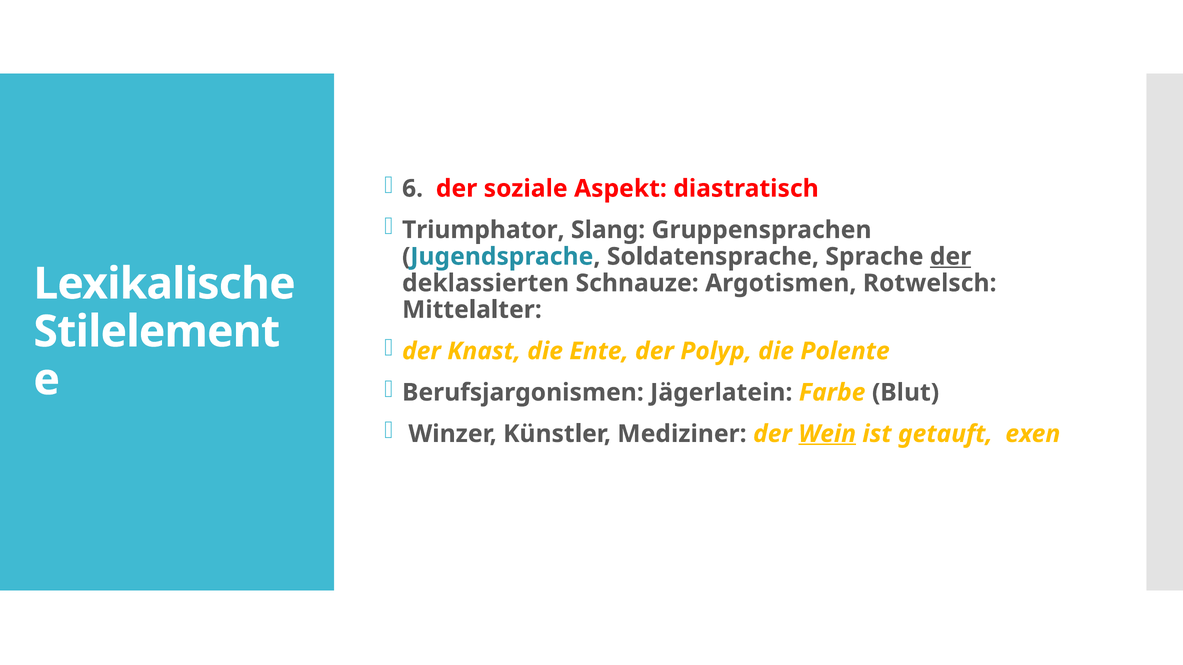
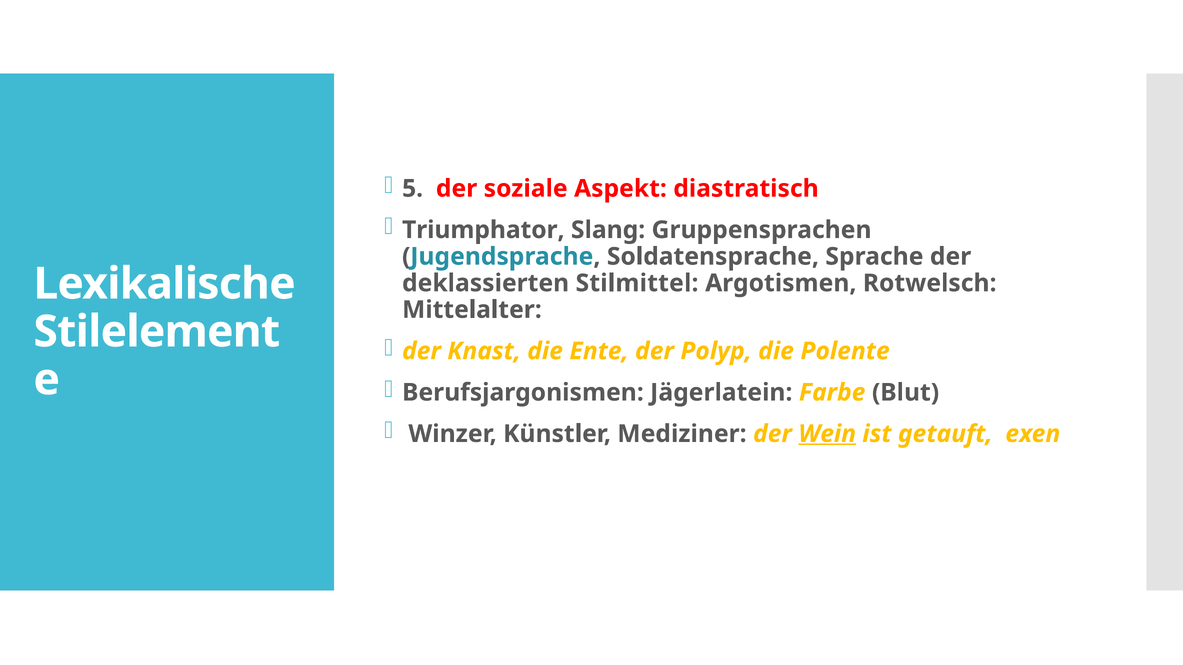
6: 6 -> 5 (413, 189)
der underline: present -> none (951, 257)
Schnauze: Schnauze -> Stilmittel (637, 283)
